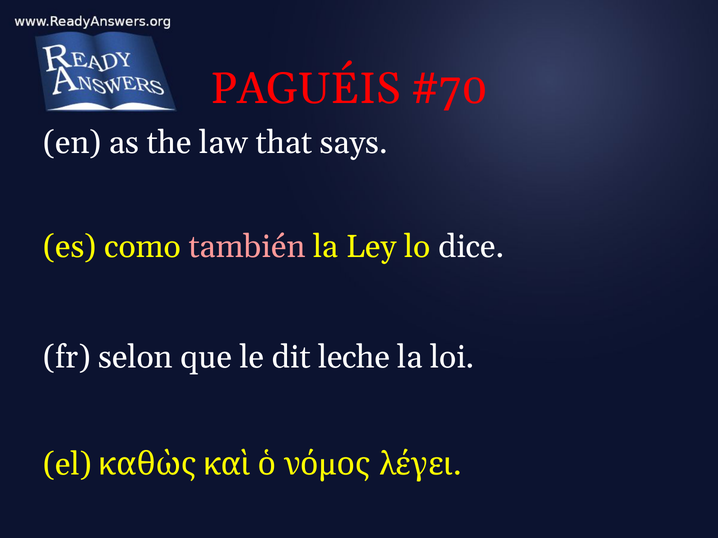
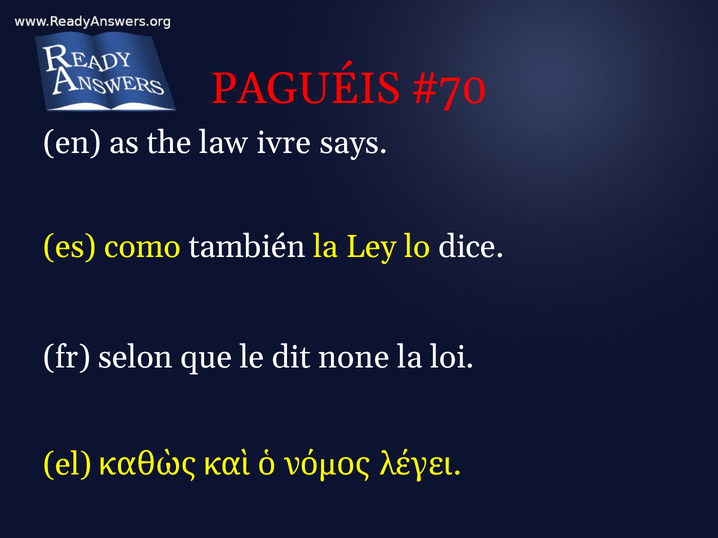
that: that -> ivre (284, 143)
también colour: pink -> white (247, 247)
leche: leche -> none (354, 358)
